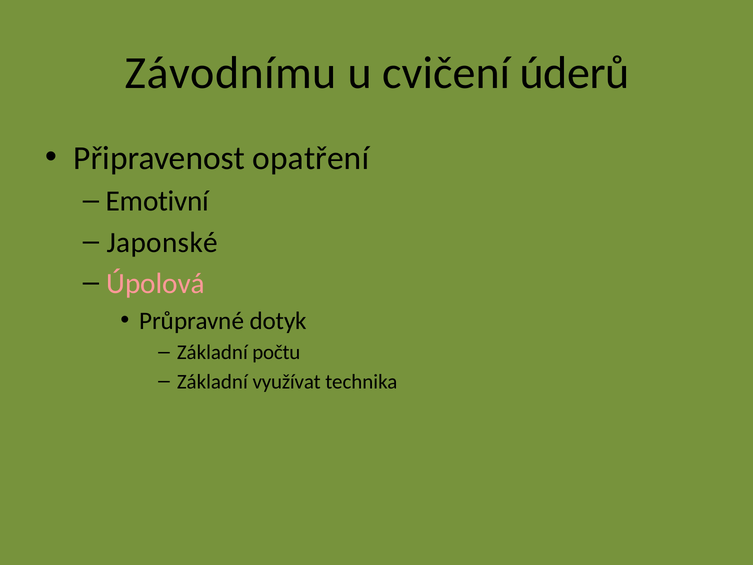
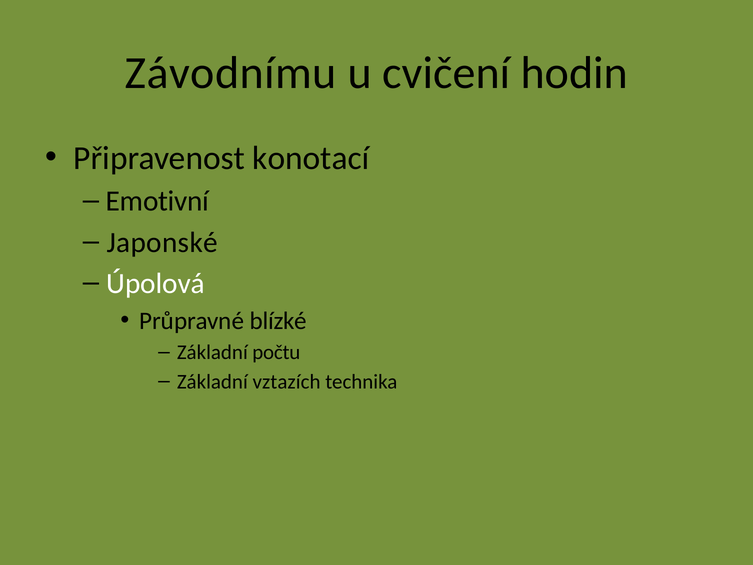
úderů: úderů -> hodin (574, 73)
opatření: opatření -> konotací (311, 158)
Úpolová colour: pink -> white (156, 283)
dotyk: dotyk -> blízké (278, 321)
využívat: využívat -> vztazích (287, 381)
